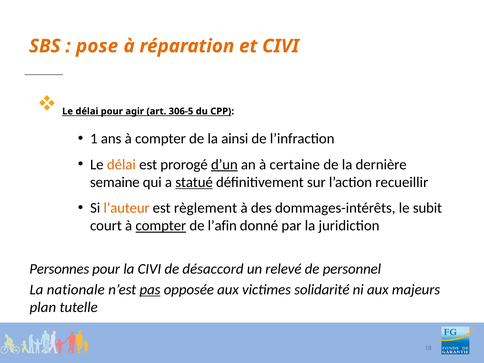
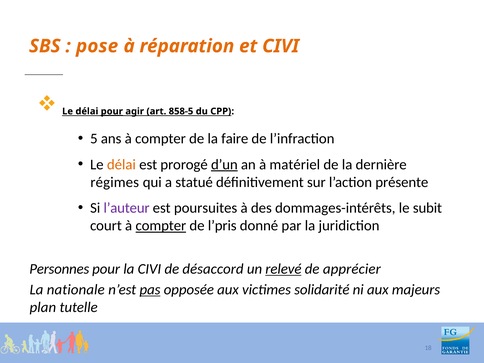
pour underline: none -> present (112, 111)
306-5: 306-5 -> 858-5 (181, 111)
1: 1 -> 5 (94, 139)
ainsi: ainsi -> faire (235, 139)
certaine: certaine -> matériel (295, 165)
semaine: semaine -> régimes (115, 182)
statué underline: present -> none (194, 182)
recueillir: recueillir -> présente (402, 182)
l’auteur colour: orange -> purple (127, 208)
règlement: règlement -> poursuites (206, 208)
l’afin: l’afin -> l’pris (222, 226)
relevé underline: none -> present (283, 269)
personnel: personnel -> apprécier (352, 269)
